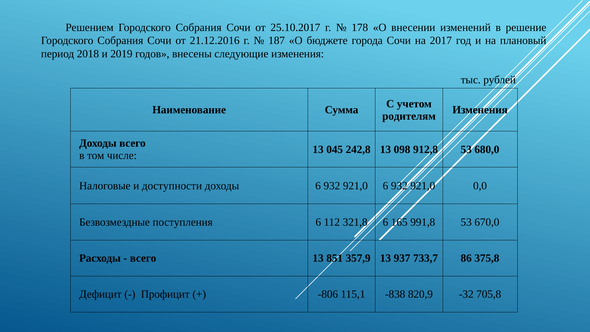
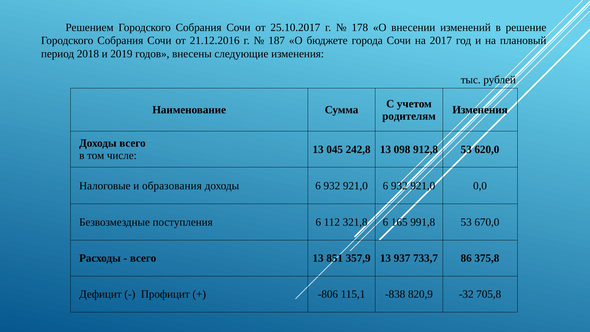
680,0: 680,0 -> 620,0 (487, 149)
доступности: доступности -> образования (172, 186)
